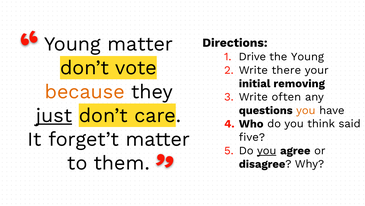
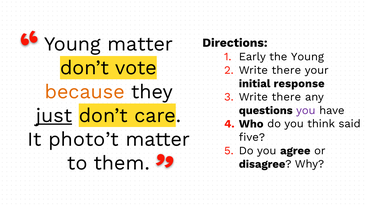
Drive: Drive -> Early (252, 56)
removing: removing -> response (299, 83)
often: often -> there (286, 97)
you colour: orange -> purple (306, 110)
forget’t: forget’t -> photo’t (84, 139)
you underline: present -> none (267, 150)
